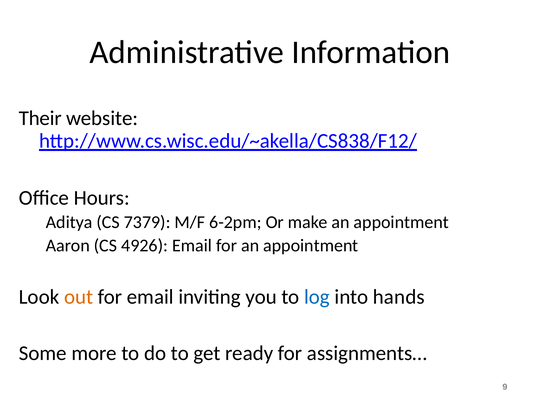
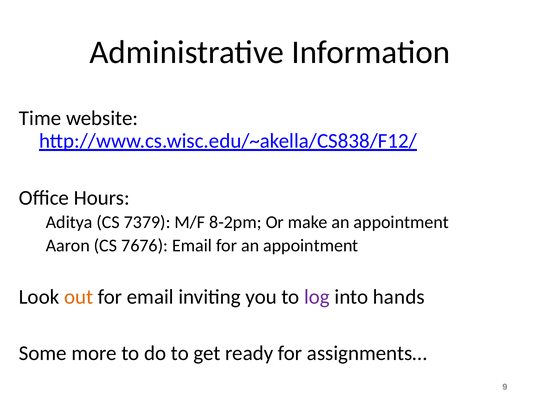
Their: Their -> Time (40, 118)
6-2pm: 6-2pm -> 8-2pm (235, 222)
4926: 4926 -> 7676 (145, 246)
log colour: blue -> purple (317, 297)
